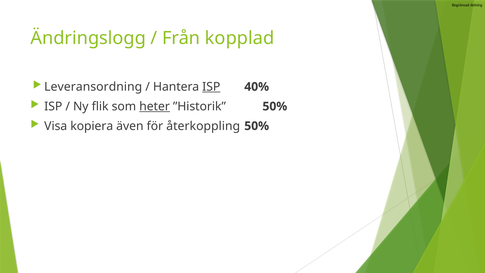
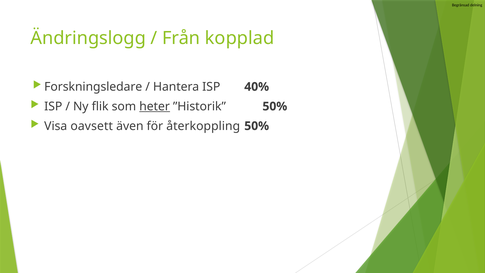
Leveransordning: Leveransordning -> Forskningsledare (93, 87)
ISP underline: present -> none (211, 87)
kopiera: kopiera -> oavsett (92, 126)
